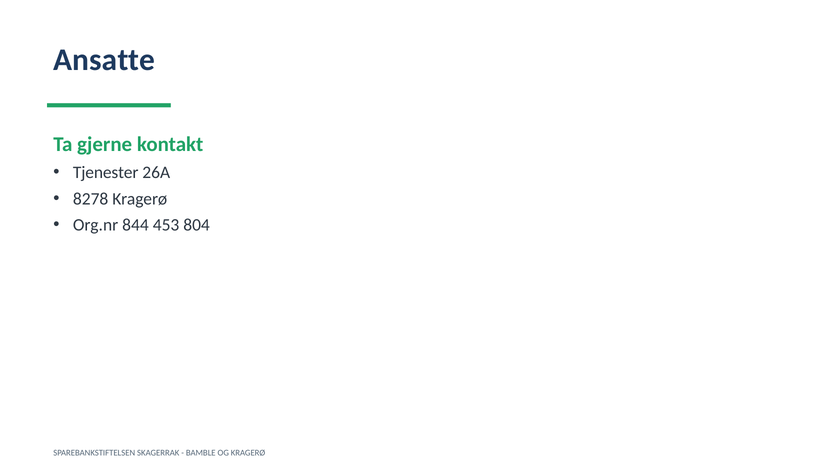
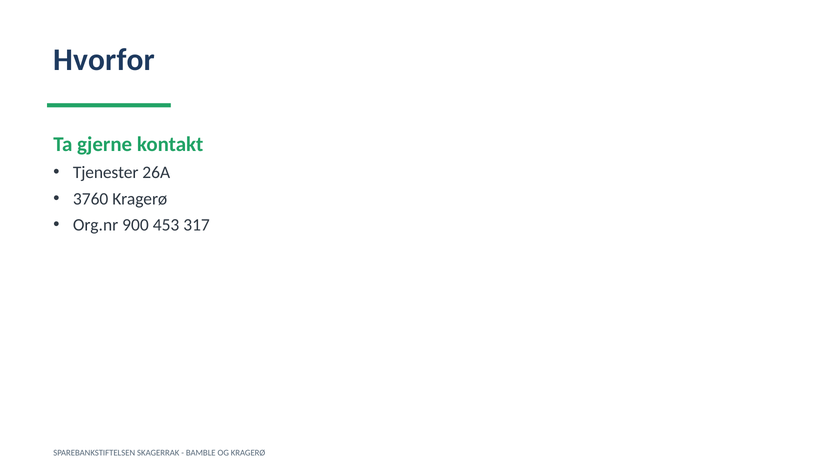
Ansatte: Ansatte -> Hvorfor (104, 60)
8278: 8278 -> 3760 (91, 199)
844: 844 -> 900 (135, 225)
804: 804 -> 317 (197, 225)
